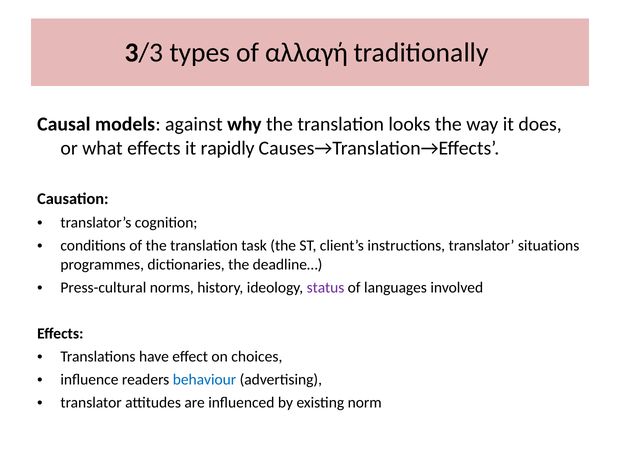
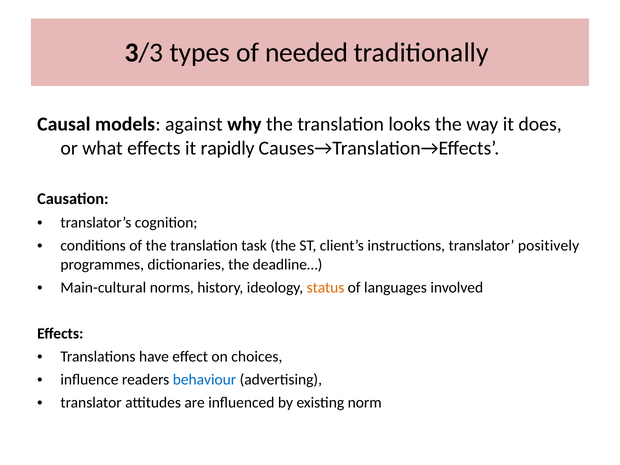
αλλαγή: αλλαγή -> needed (307, 53)
situations: situations -> positively (549, 246)
Press-cultural: Press-cultural -> Main-cultural (103, 288)
status colour: purple -> orange (326, 288)
